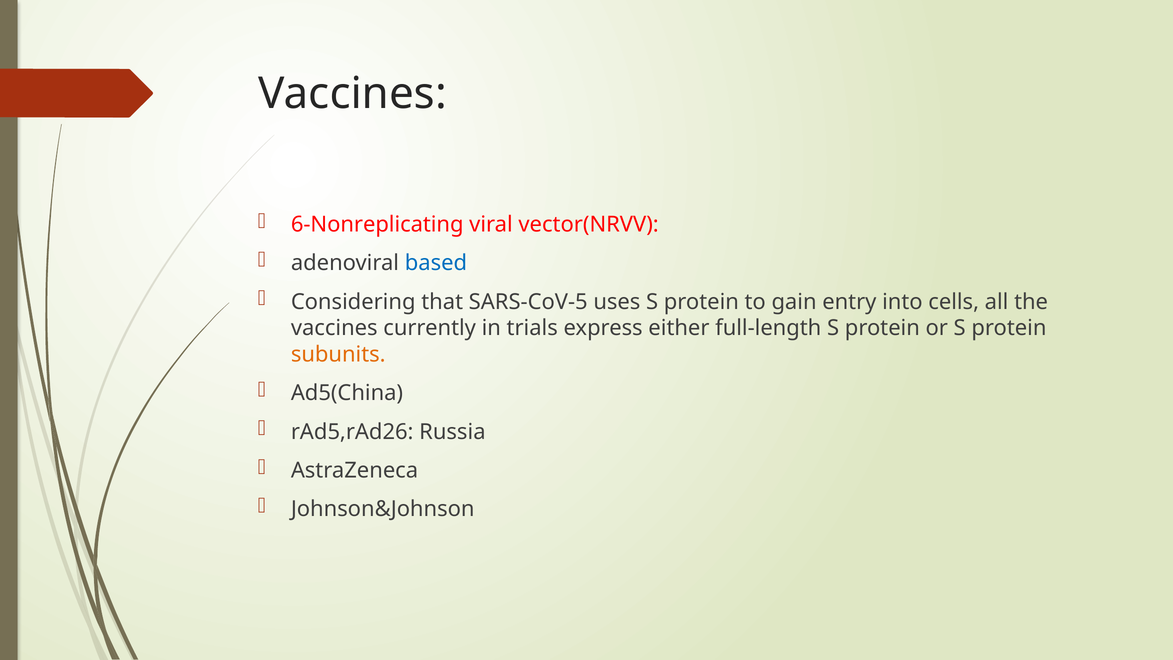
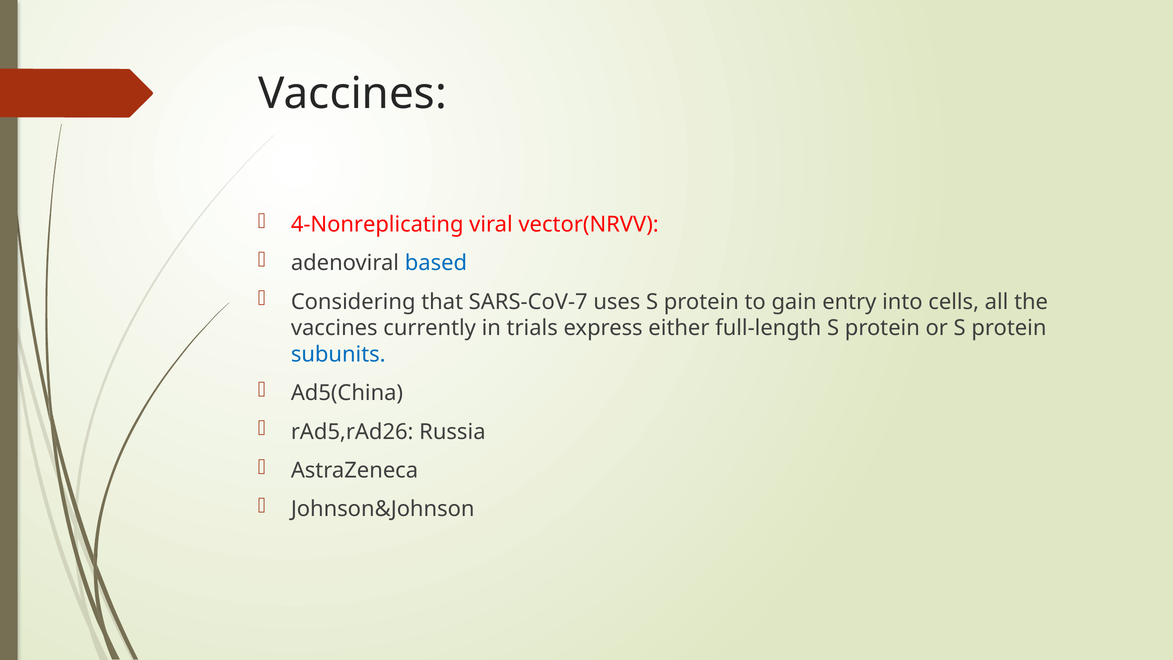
6-Nonreplicating: 6-Nonreplicating -> 4-Nonreplicating (377, 224)
SARS-CoV-5: SARS-CoV-5 -> SARS-CoV-7 (528, 302)
subunits colour: orange -> blue (338, 354)
